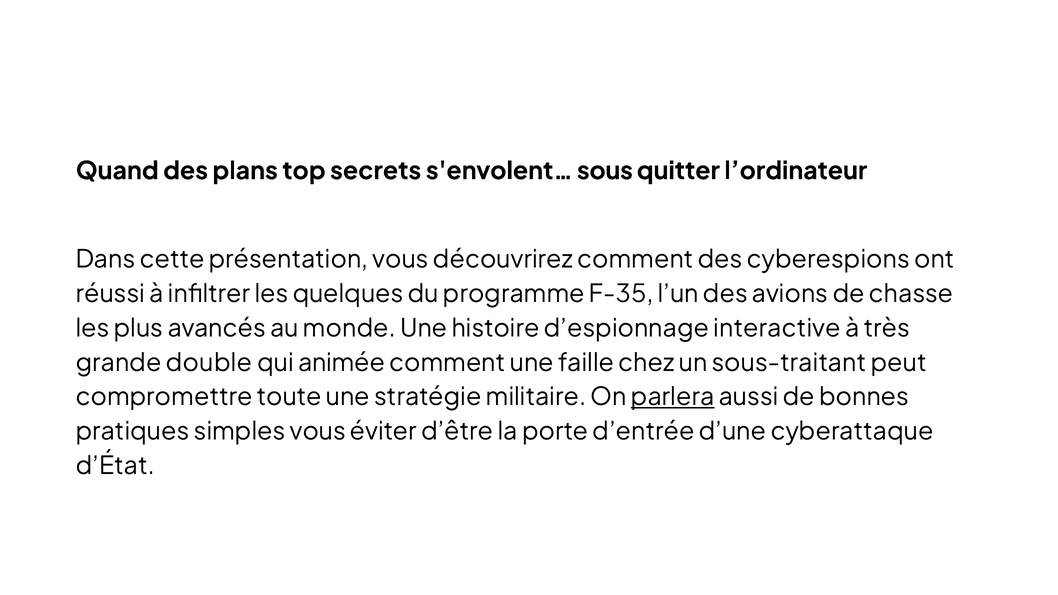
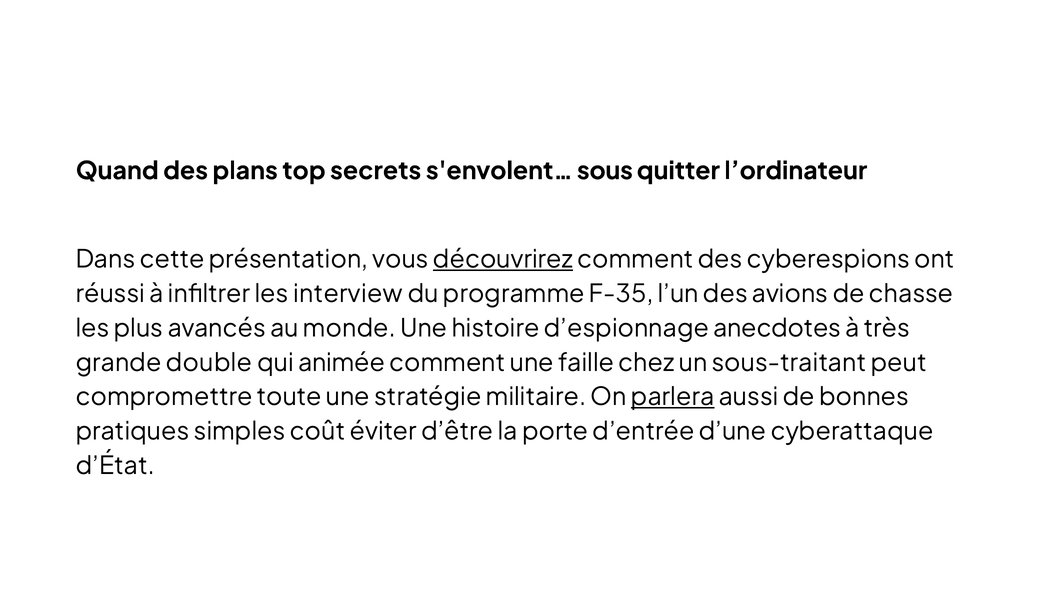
découvrirez underline: none -> present (503, 260)
quelques: quelques -> interview (348, 294)
interactive: interactive -> anecdotes (777, 328)
simples vous: vous -> coût (318, 432)
